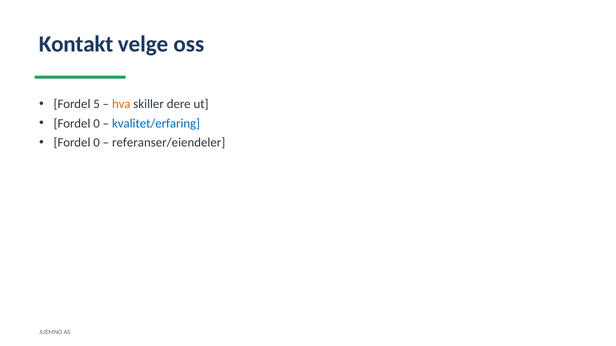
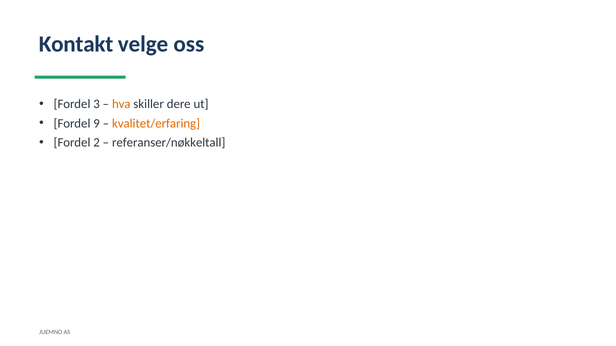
5: 5 -> 3 (97, 104)
0: 0 -> 9 (97, 124)
kvalitet/erfaring colour: blue -> orange (156, 124)
0: 0 -> 2 (97, 143)
referanser/eiendeler: referanser/eiendeler -> referanser/nøkkeltall (169, 143)
